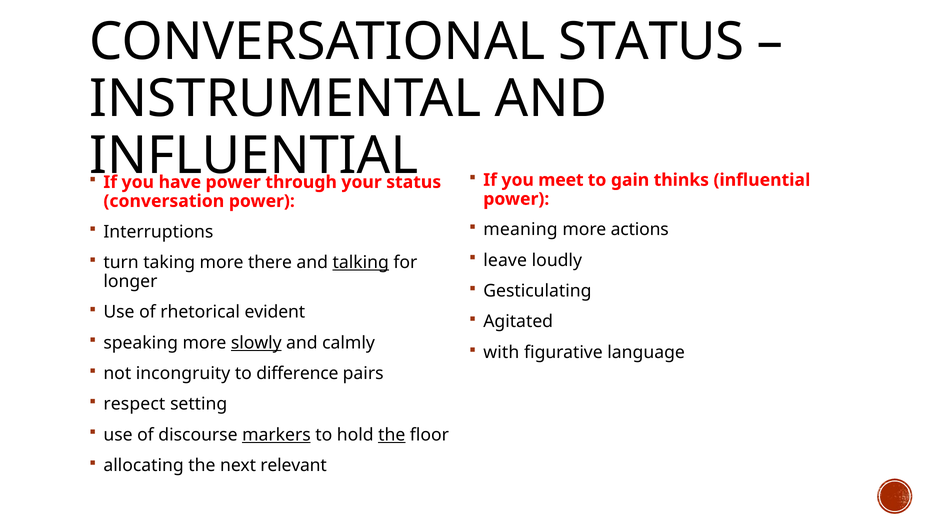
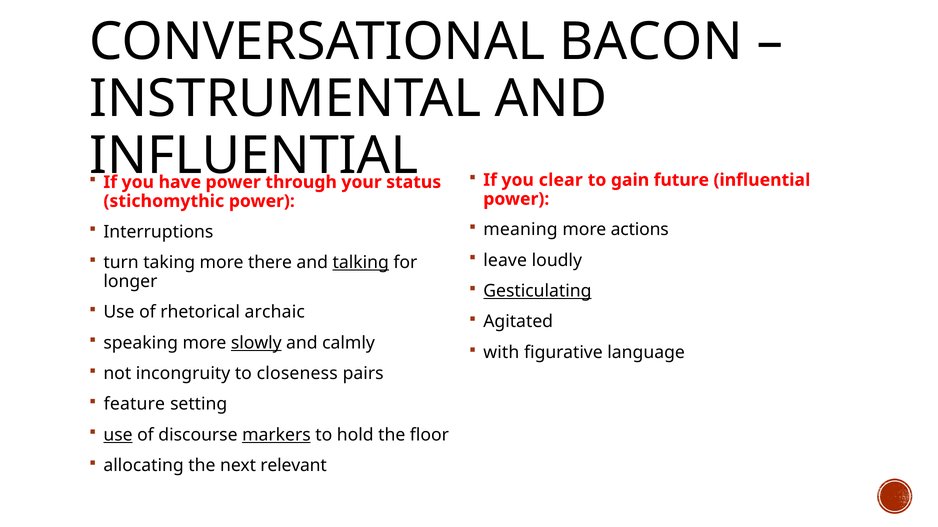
CONVERSATIONAL STATUS: STATUS -> BACON (651, 42)
meet: meet -> clear (561, 180)
thinks: thinks -> future (681, 180)
conversation: conversation -> stichomythic (164, 201)
Gesticulating underline: none -> present (537, 291)
evident: evident -> archaic (275, 312)
difference: difference -> closeness (297, 374)
respect: respect -> feature (134, 405)
use underline: none -> present (118, 435)
the underline: present -> none (392, 435)
